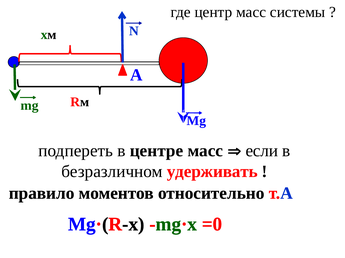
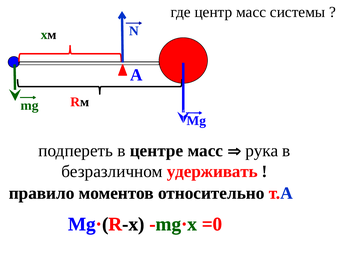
если: если -> рука (262, 151)
